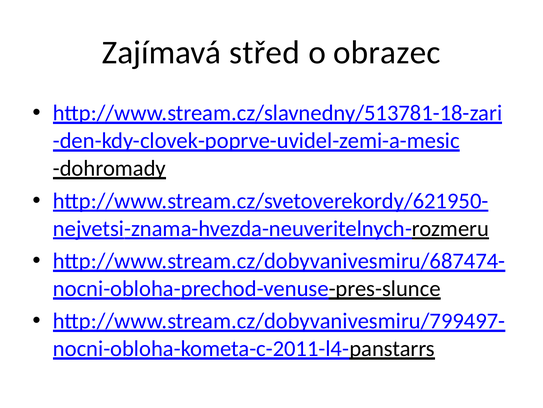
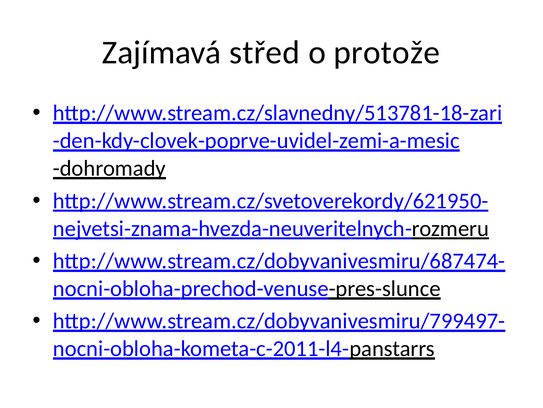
obrazec: obrazec -> protože (387, 53)
